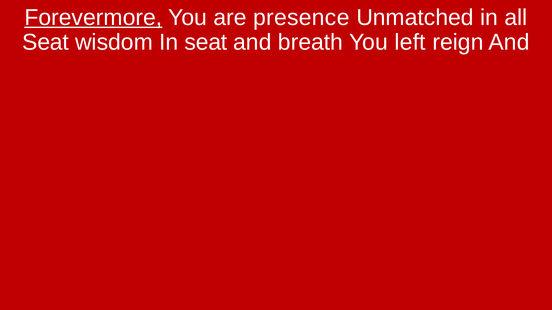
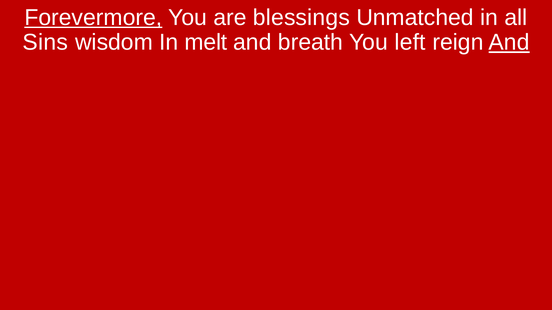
presence: presence -> blessings (301, 18)
Seat: Seat -> Sins (45, 42)
In seat: seat -> melt (206, 42)
And underline: none -> present (509, 42)
